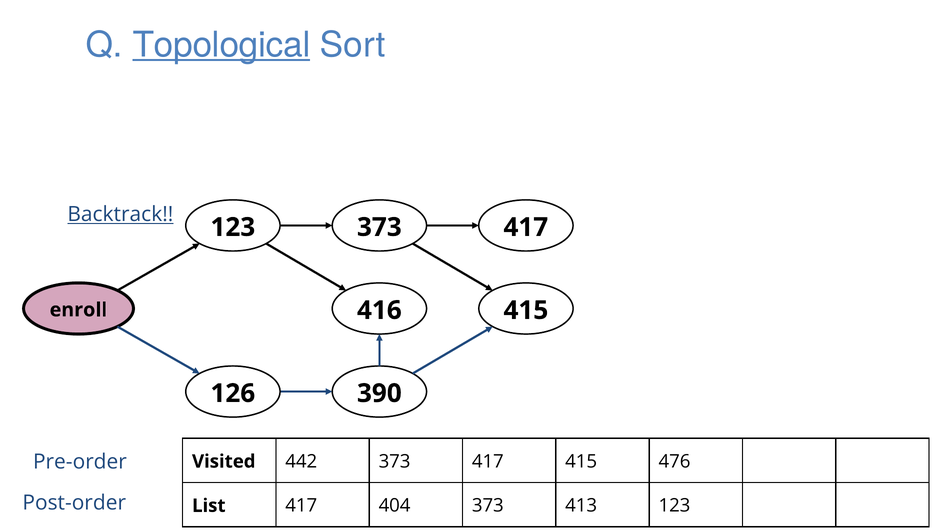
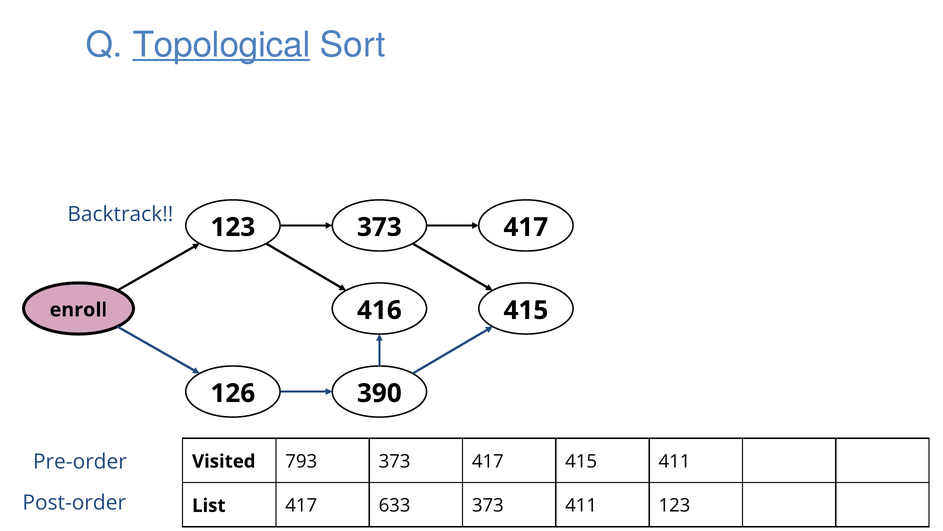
Backtrack underline: present -> none (120, 214)
442: 442 -> 793 (301, 461)
415 476: 476 -> 411 (674, 461)
404: 404 -> 633 (395, 505)
373 413: 413 -> 411 (581, 505)
